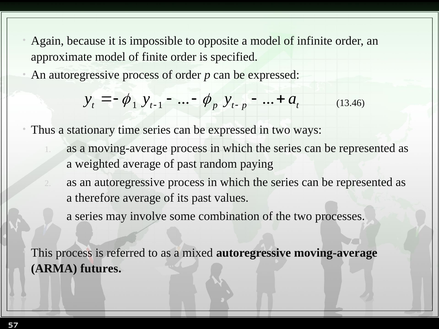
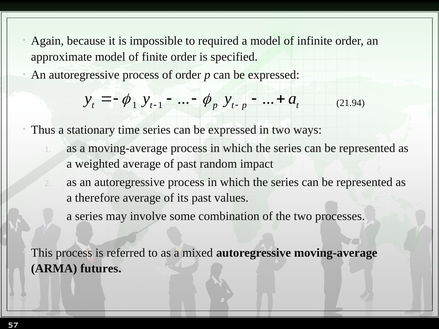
opposite: opposite -> required (218, 41)
13.46: 13.46 -> 21.94 (351, 103)
paying: paying -> impact (257, 164)
